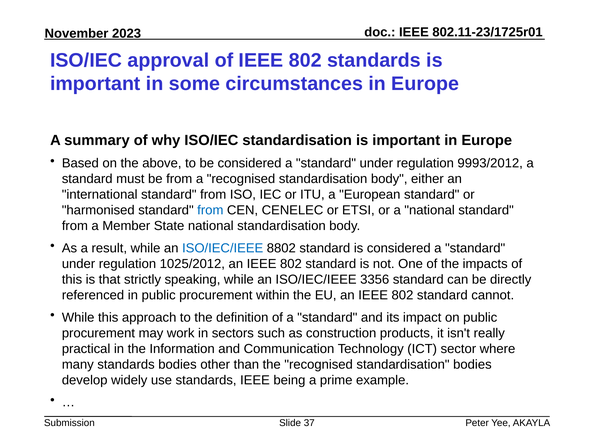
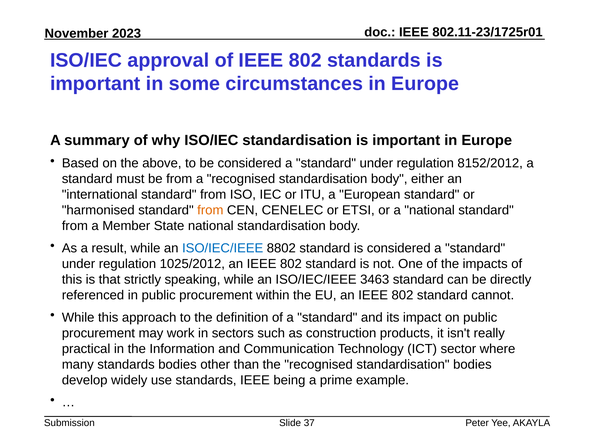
9993/2012: 9993/2012 -> 8152/2012 (490, 164)
from colour: blue -> orange (210, 211)
3356: 3356 -> 3463 (375, 280)
